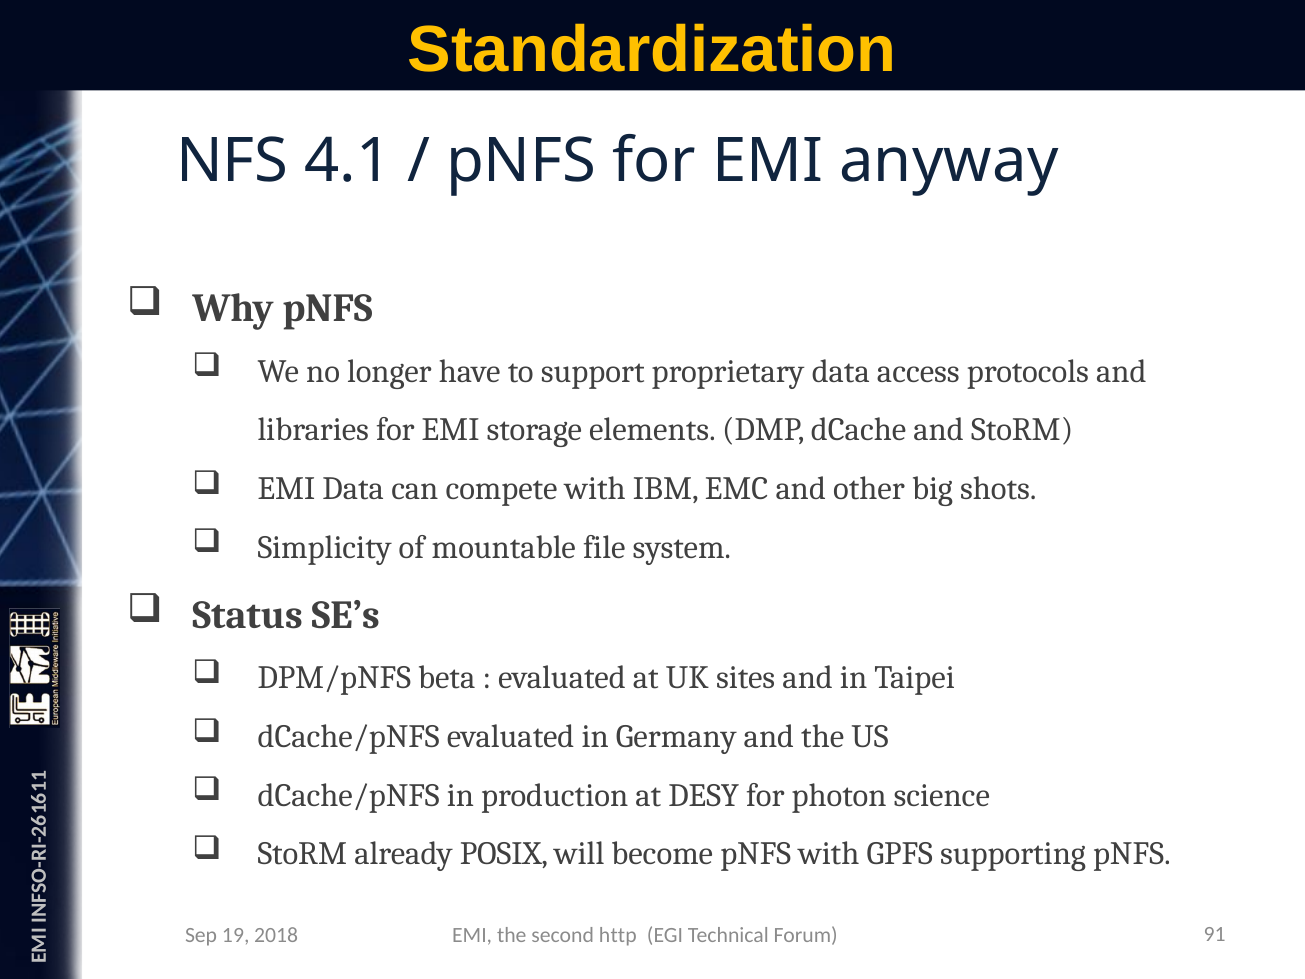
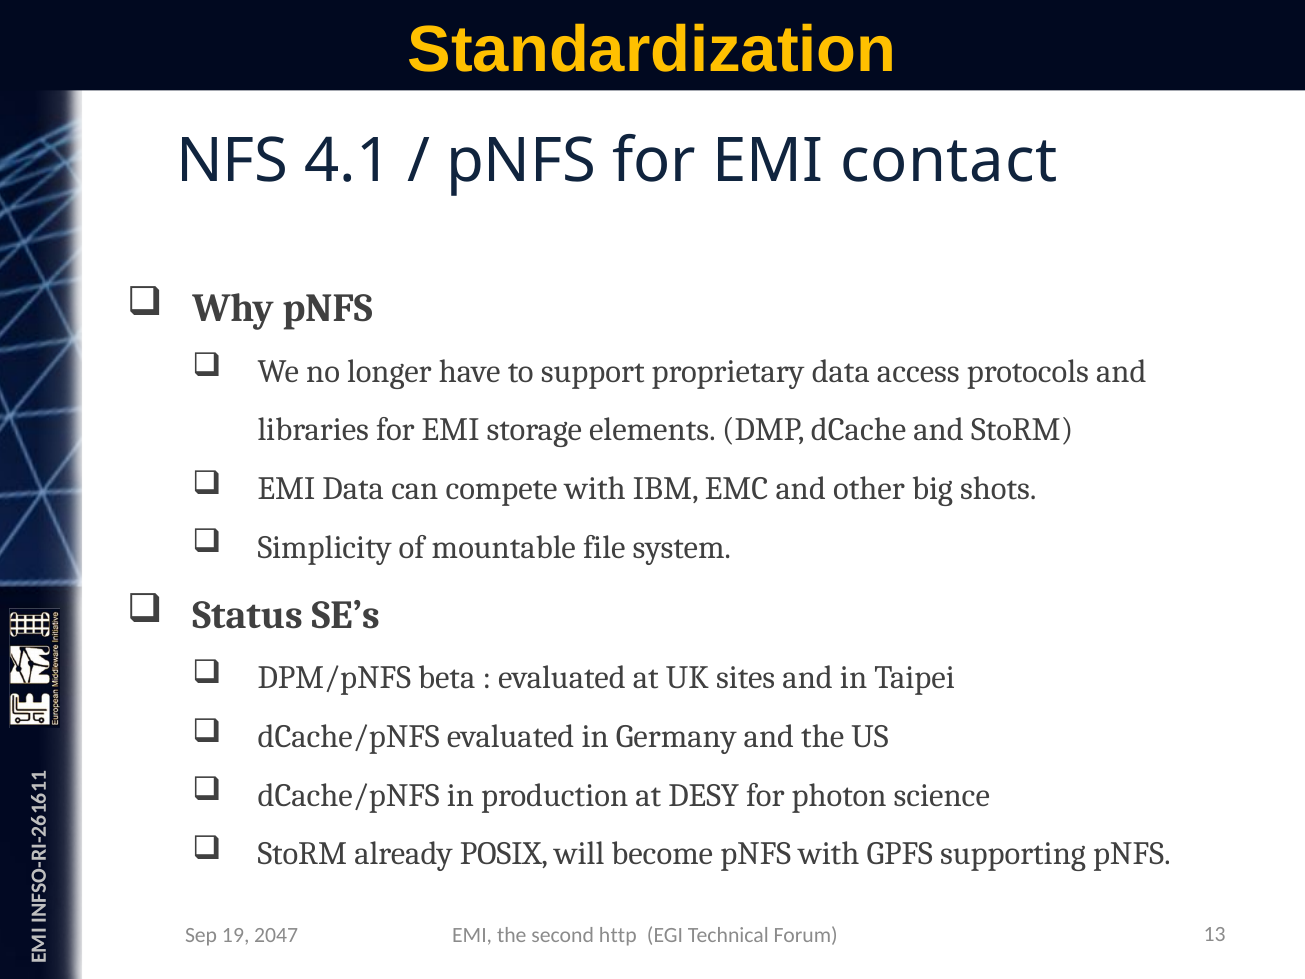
anyway: anyway -> contact (949, 162)
2018: 2018 -> 2047 (276, 935)
91: 91 -> 13 (1215, 934)
